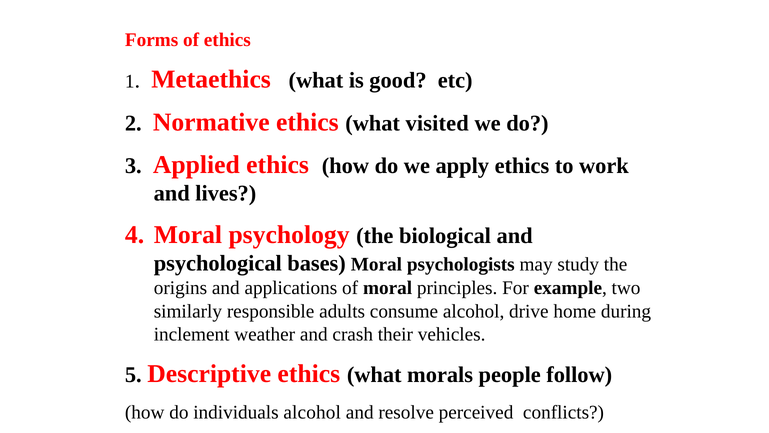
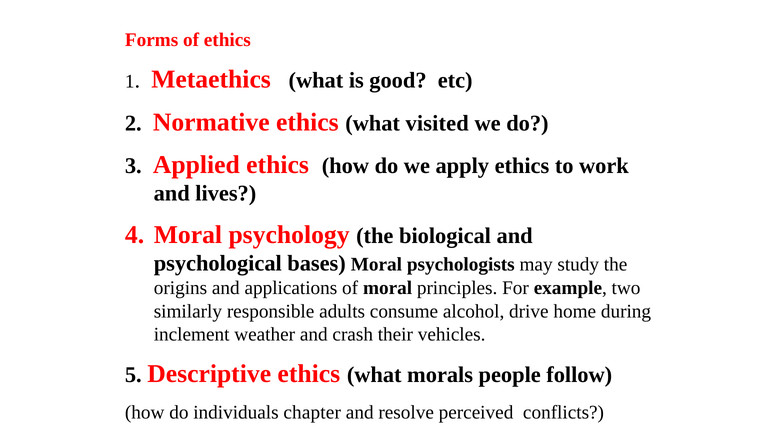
individuals alcohol: alcohol -> chapter (312, 412)
